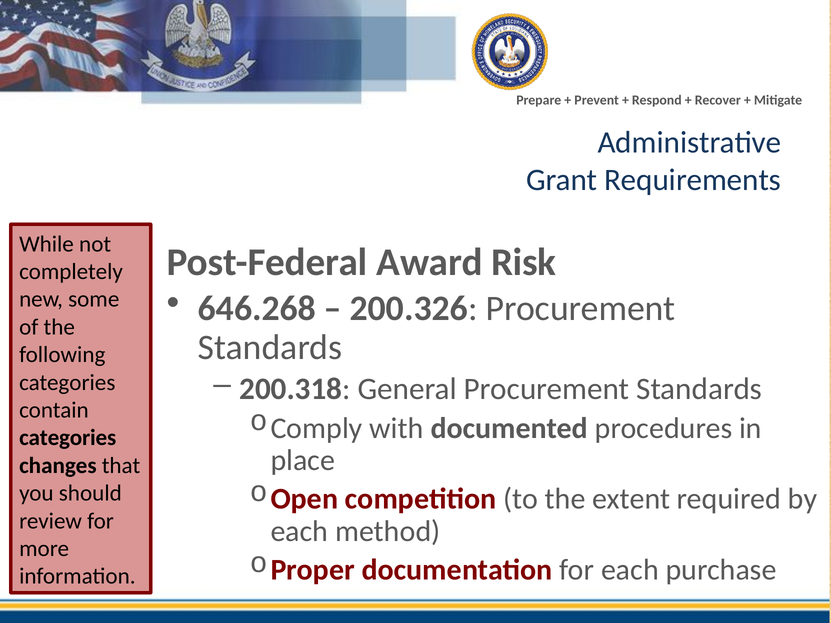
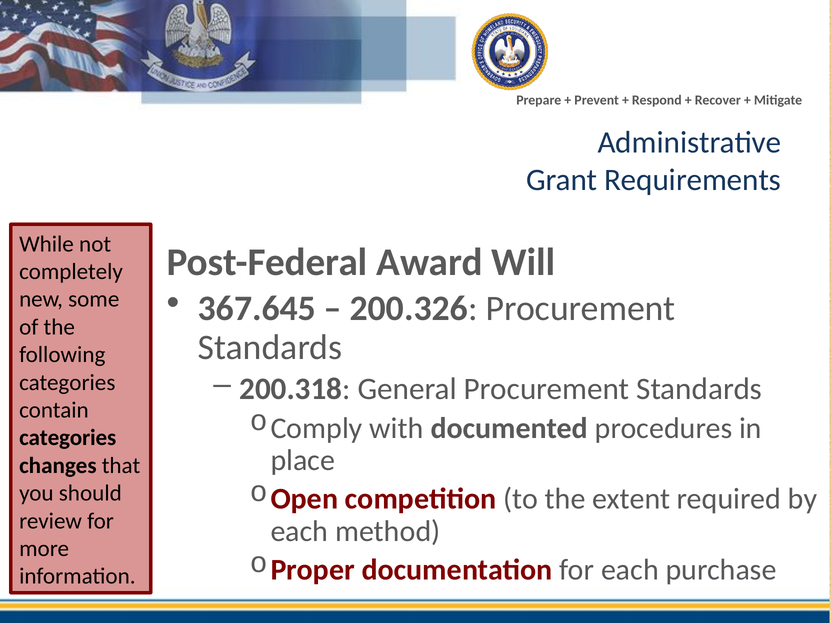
Risk: Risk -> Will (524, 262)
646.268: 646.268 -> 367.645 (257, 309)
